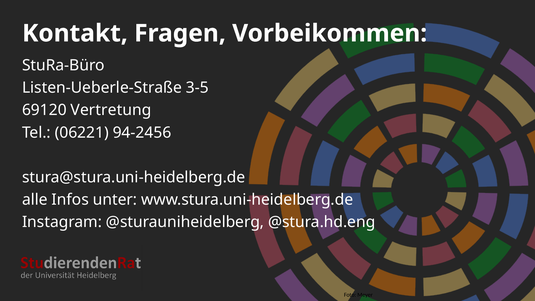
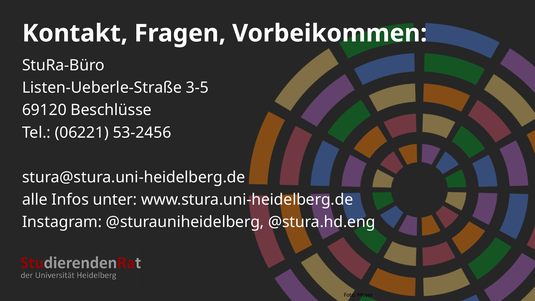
Vertretung: Vertretung -> Beschlüsse (111, 110)
94-2456: 94-2456 -> 53-2456 (142, 133)
